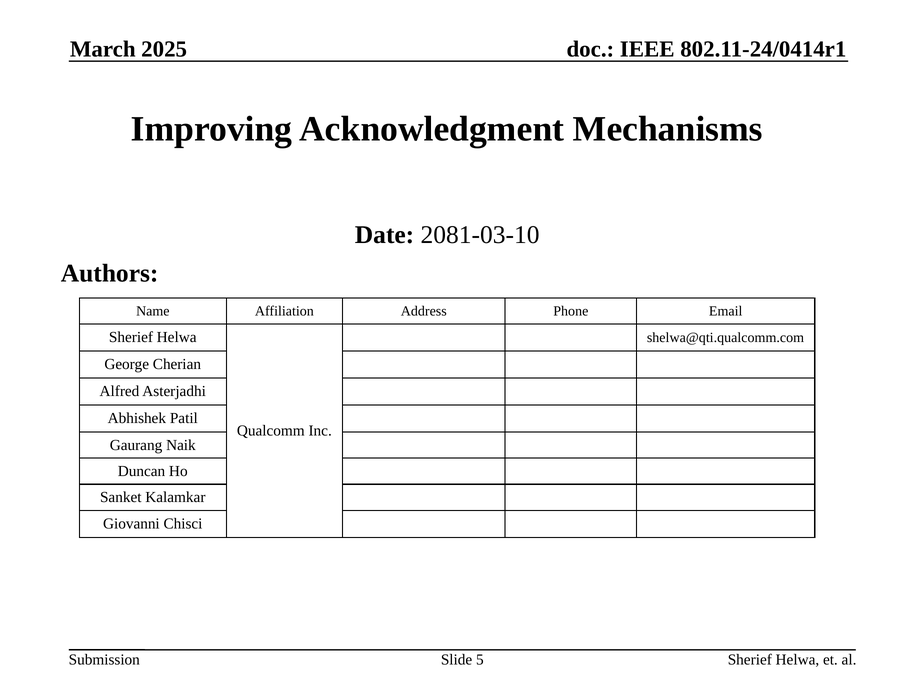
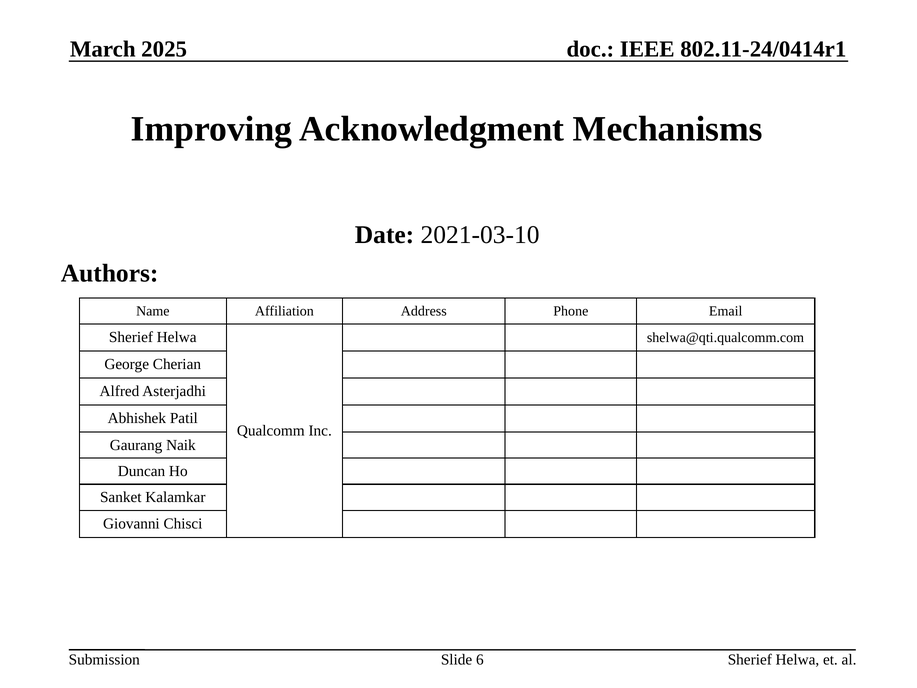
2081-03-10: 2081-03-10 -> 2021-03-10 (480, 235)
5: 5 -> 6 (480, 660)
